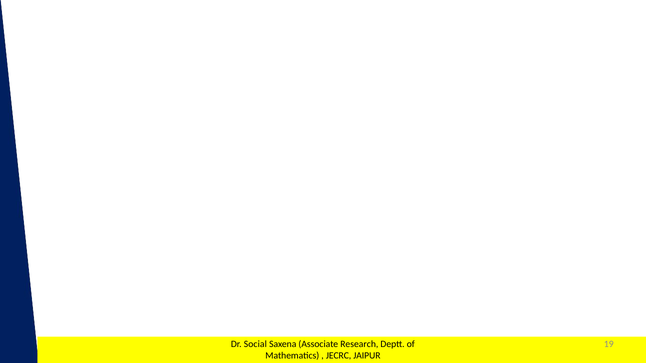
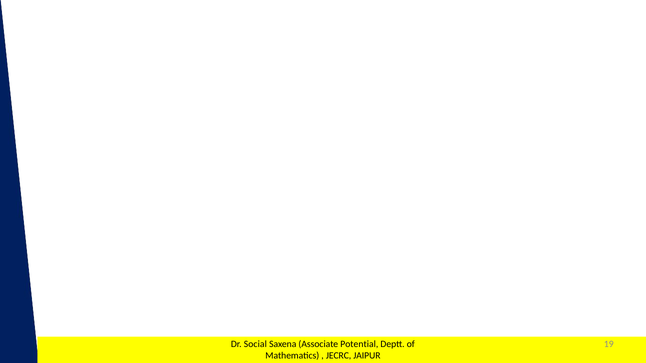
Research: Research -> Potential (359, 344)
